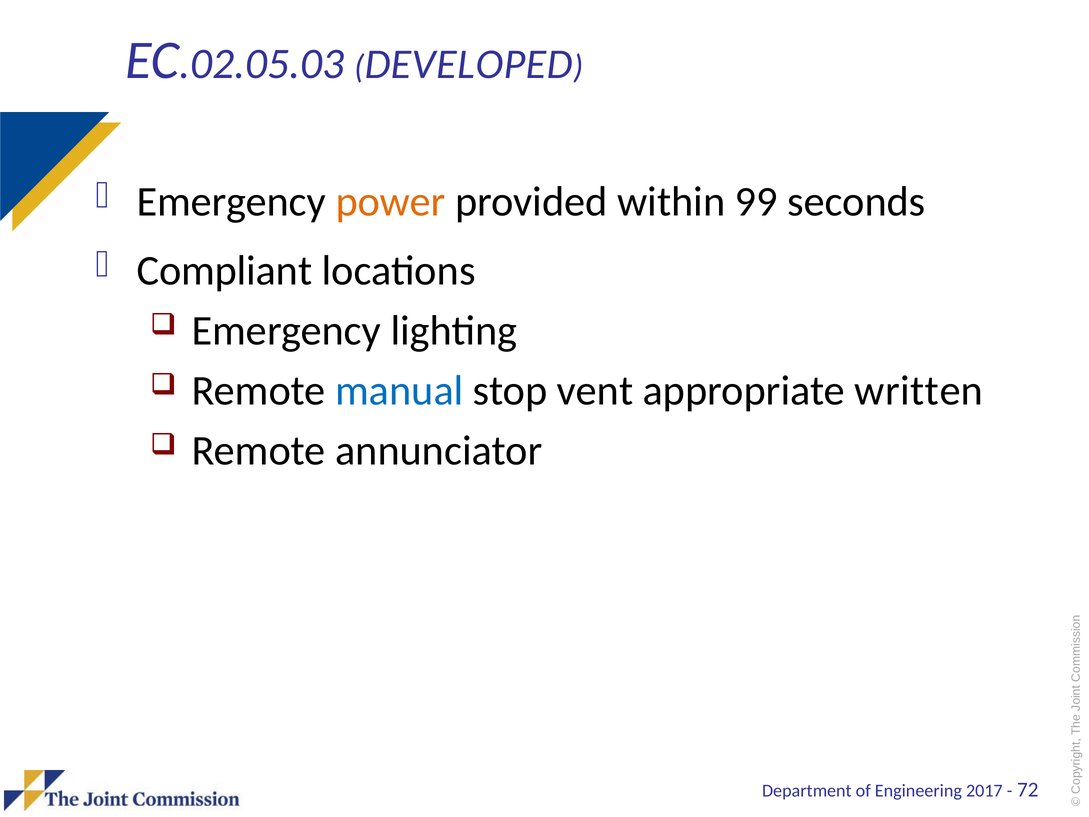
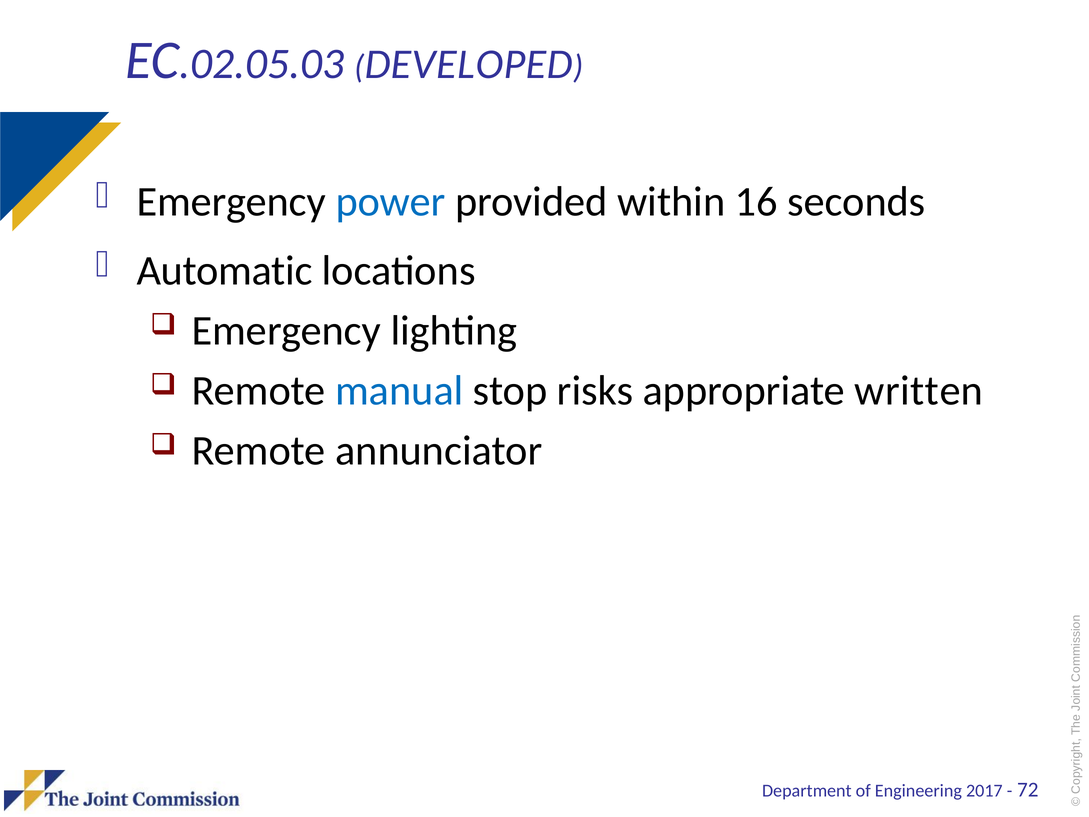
power colour: orange -> blue (391, 202)
99: 99 -> 16 (756, 202)
Compliant: Compliant -> Automatic (225, 271)
vent: vent -> risks (595, 391)
